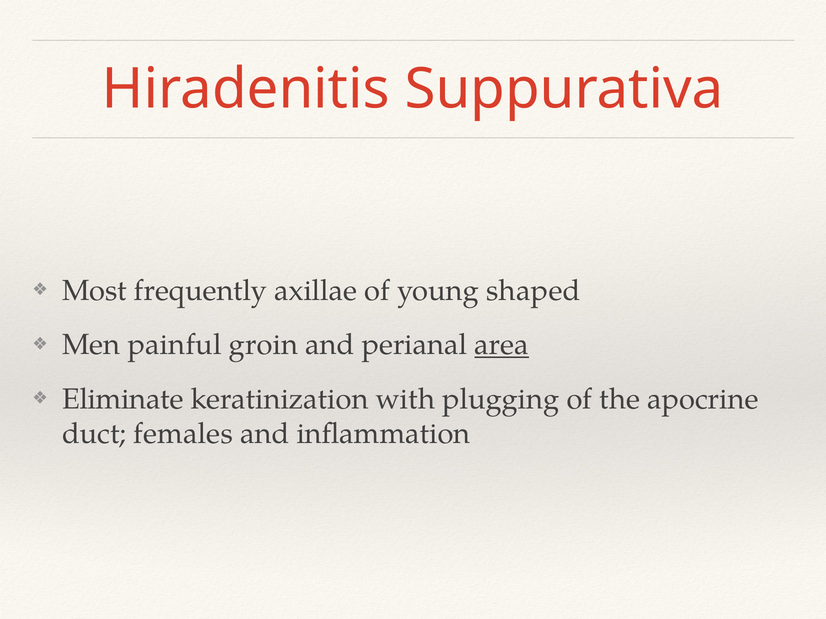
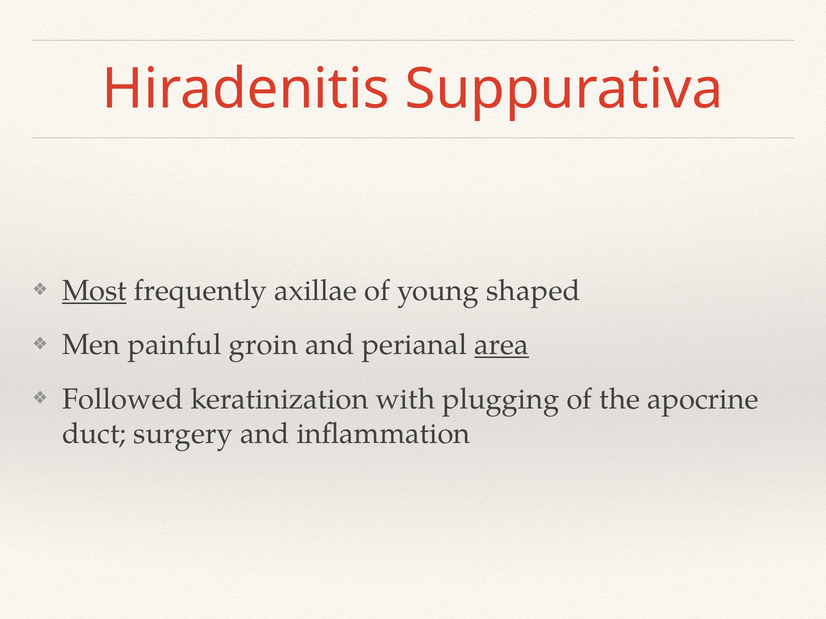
Most underline: none -> present (94, 291)
Eliminate: Eliminate -> Followed (123, 399)
females: females -> surgery (183, 434)
